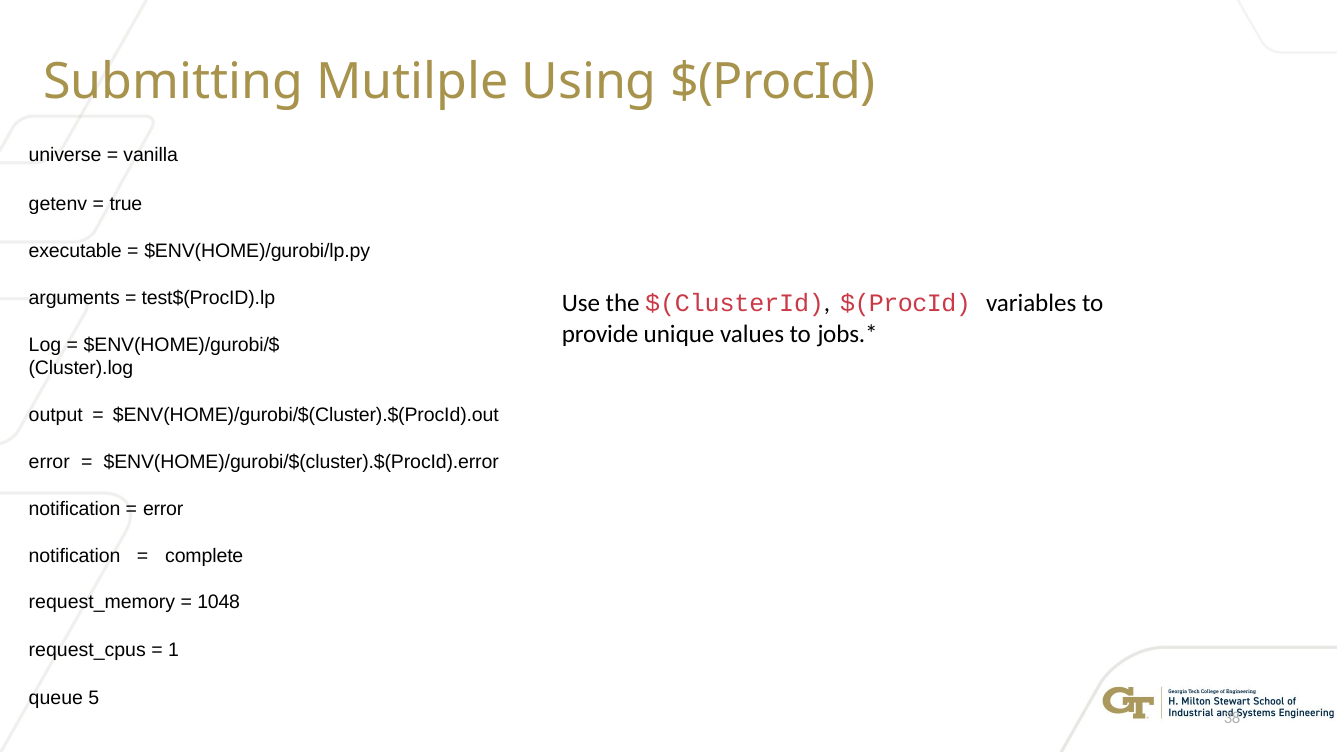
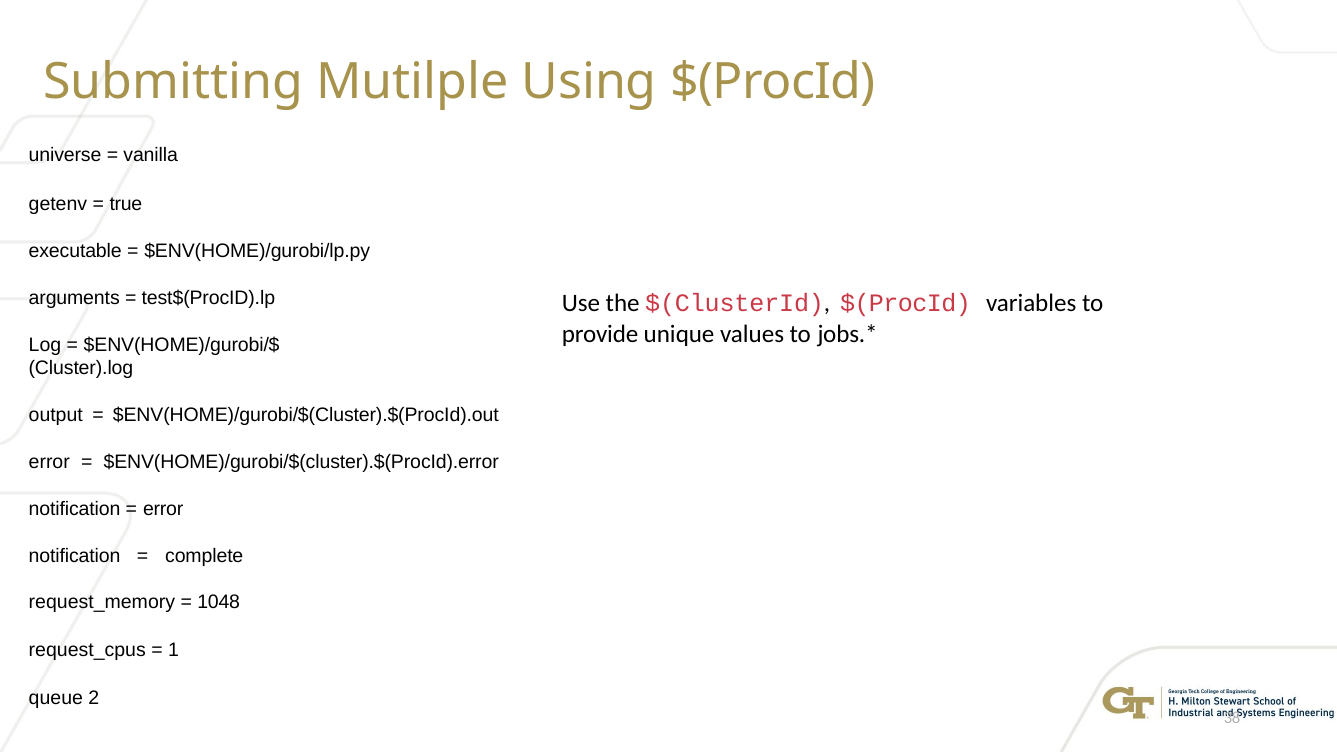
5: 5 -> 2 (94, 698)
